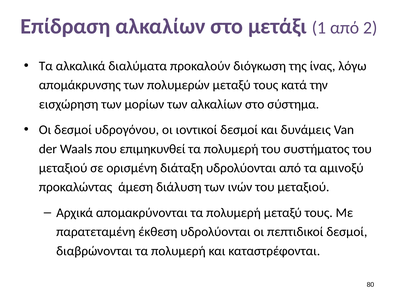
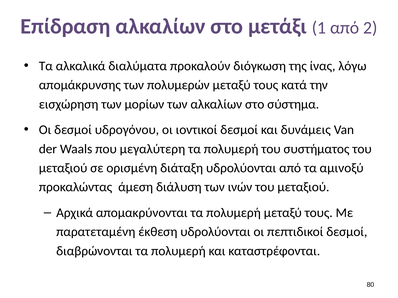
επιμηκυνθεί: επιμηκυνθεί -> μεγαλύτερη (152, 149)
